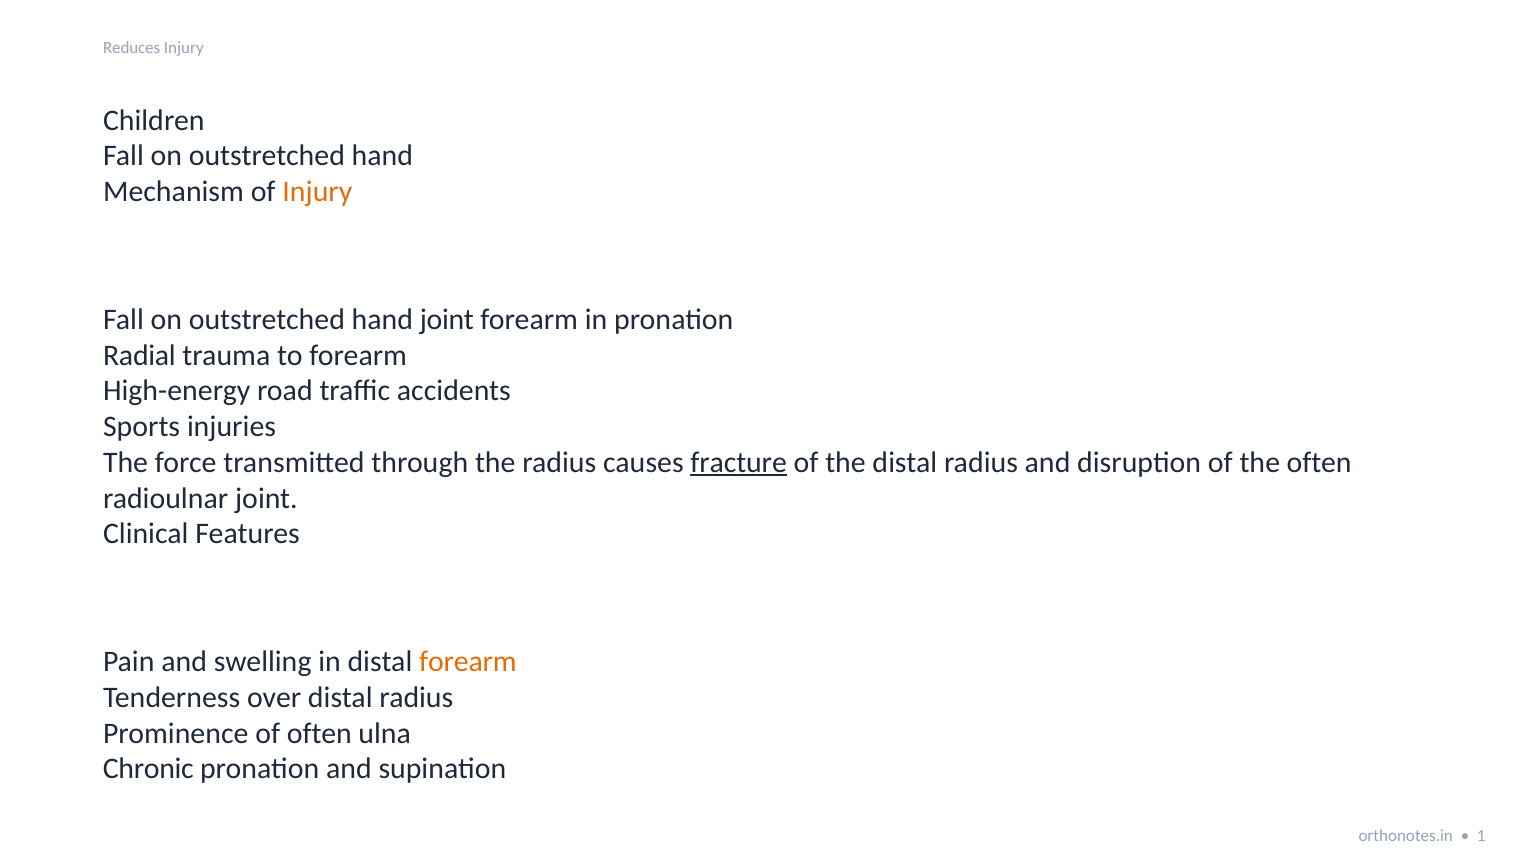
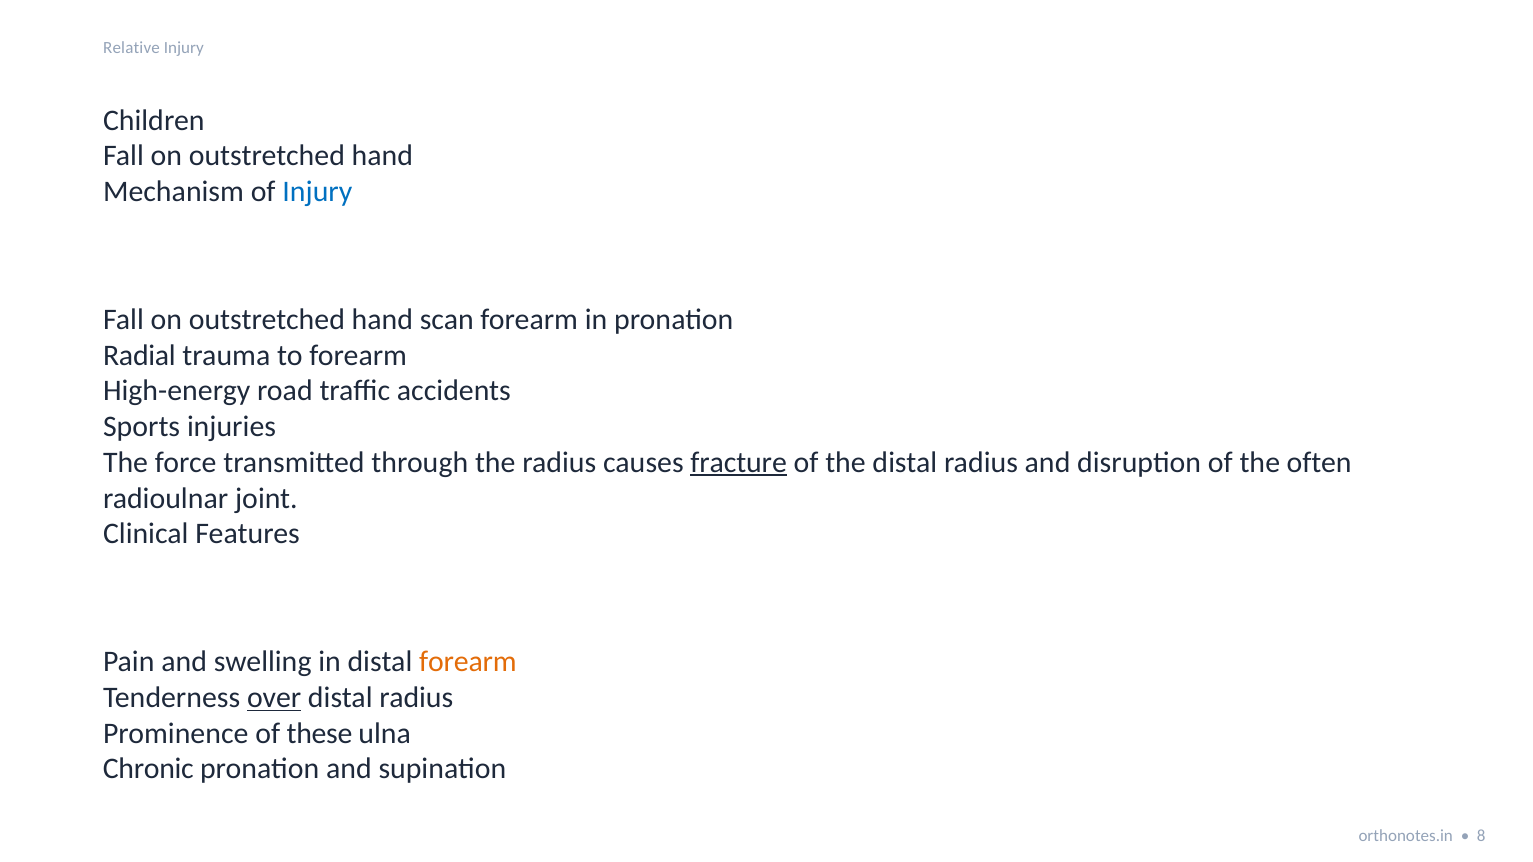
Reduces: Reduces -> Relative (131, 48)
Injury colour: orange -> blue (317, 192)
hand joint: joint -> scan (447, 320)
over underline: none -> present (274, 698)
of often: often -> these (319, 734)
1: 1 -> 8 (1481, 837)
